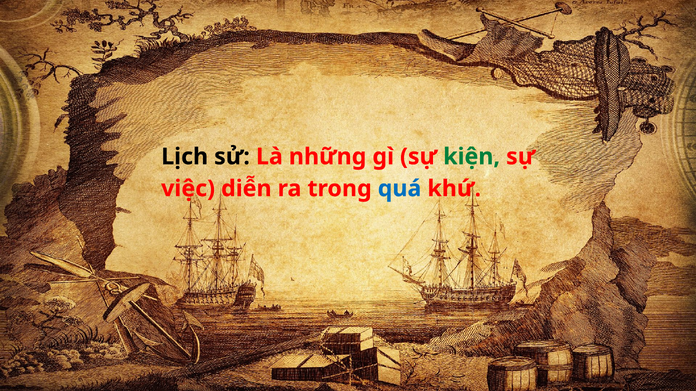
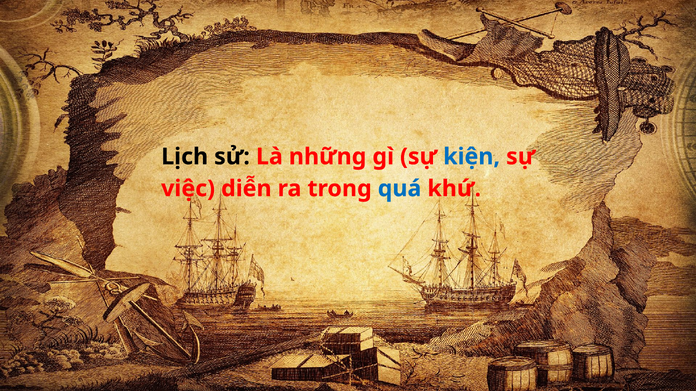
kiện colour: green -> blue (472, 157)
